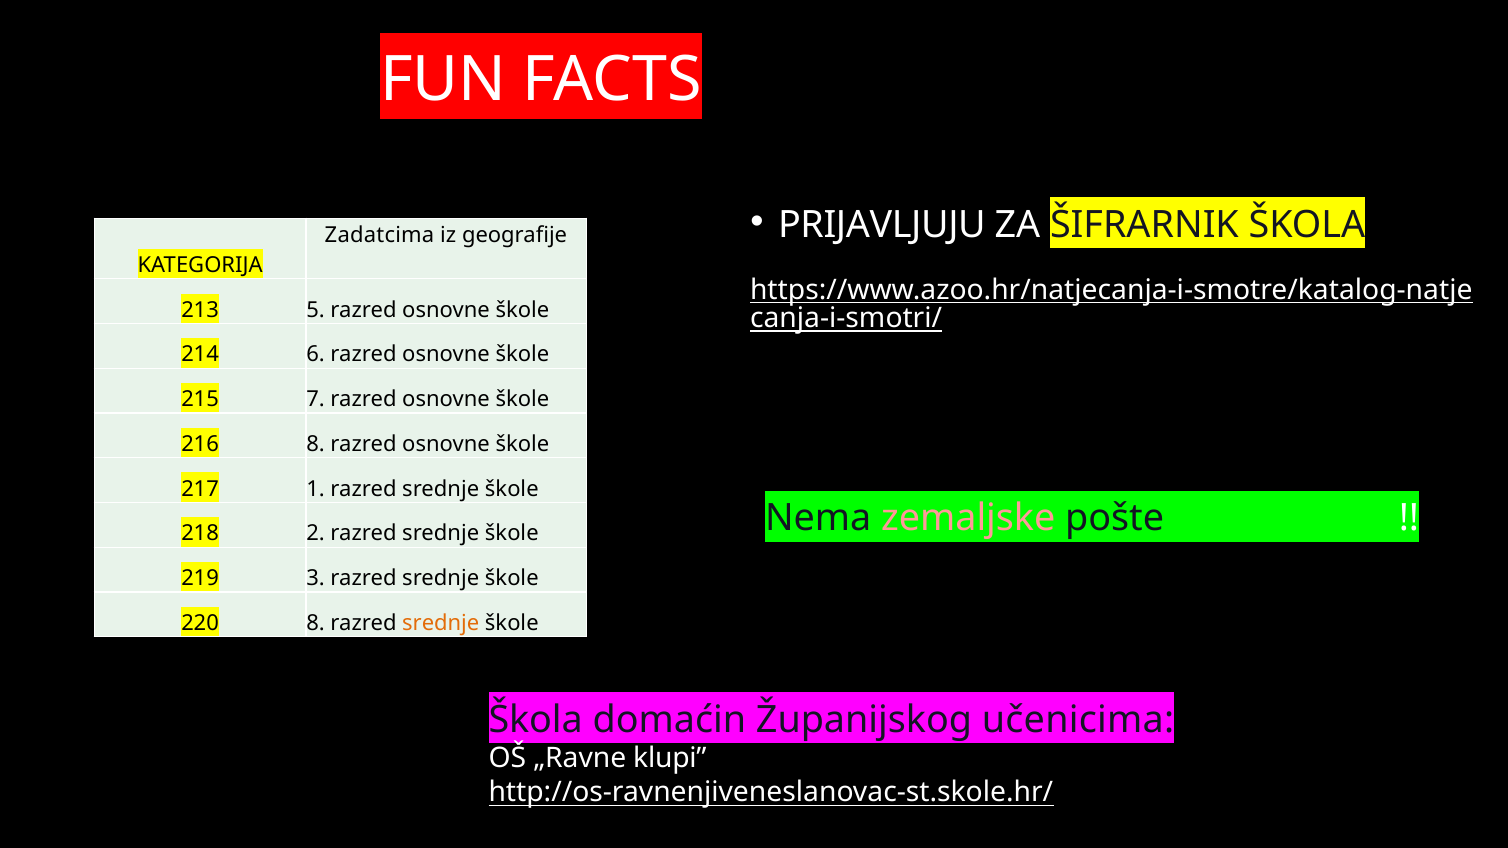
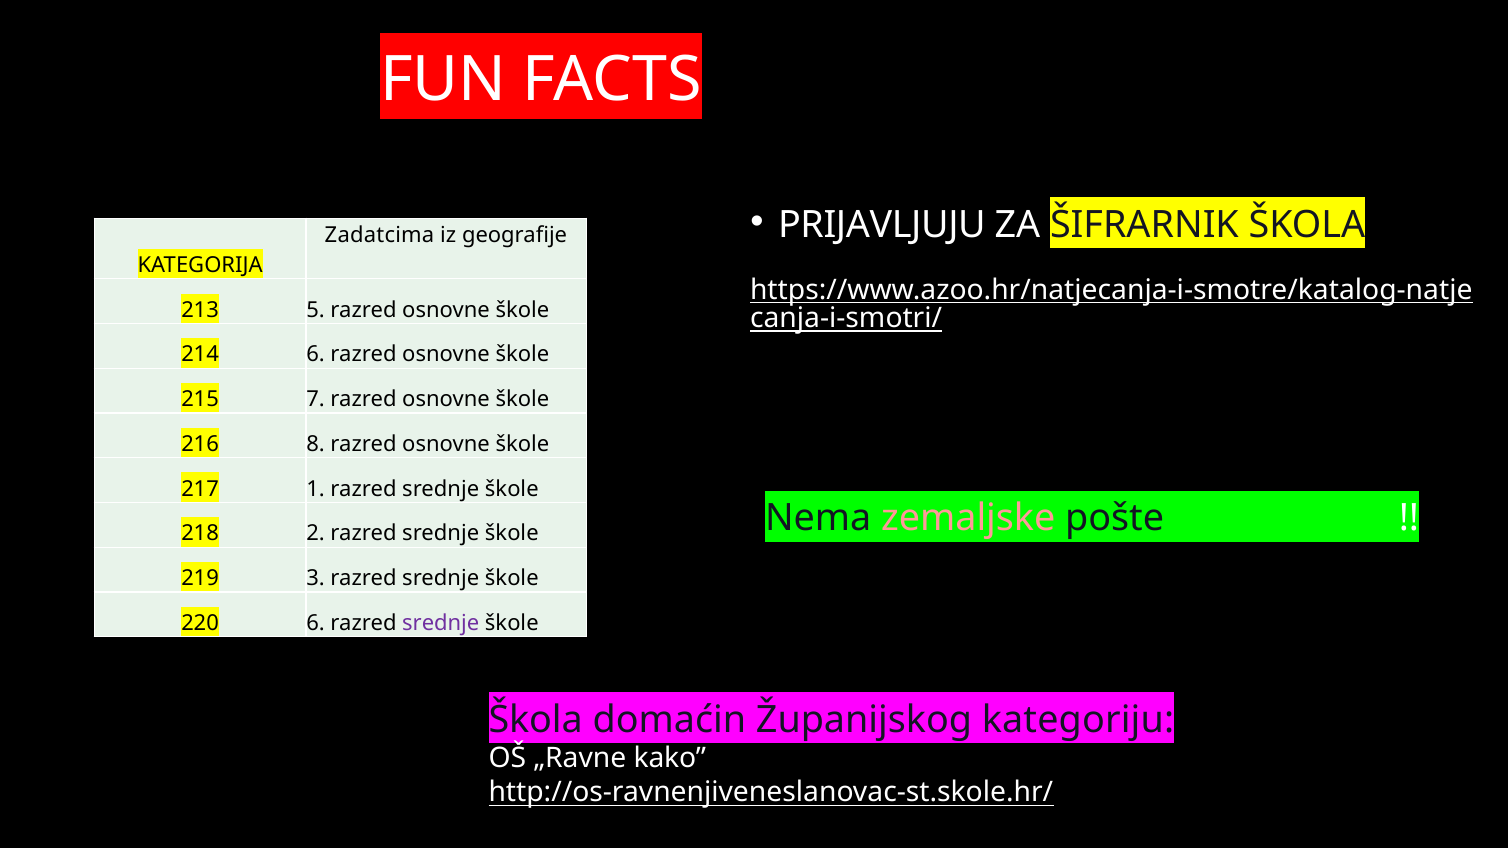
220 8: 8 -> 6 (316, 623)
srednje colour: orange -> purple (441, 623)
učenicima: učenicima -> kategoriju (1078, 720)
klupi: klupi -> kako (670, 759)
